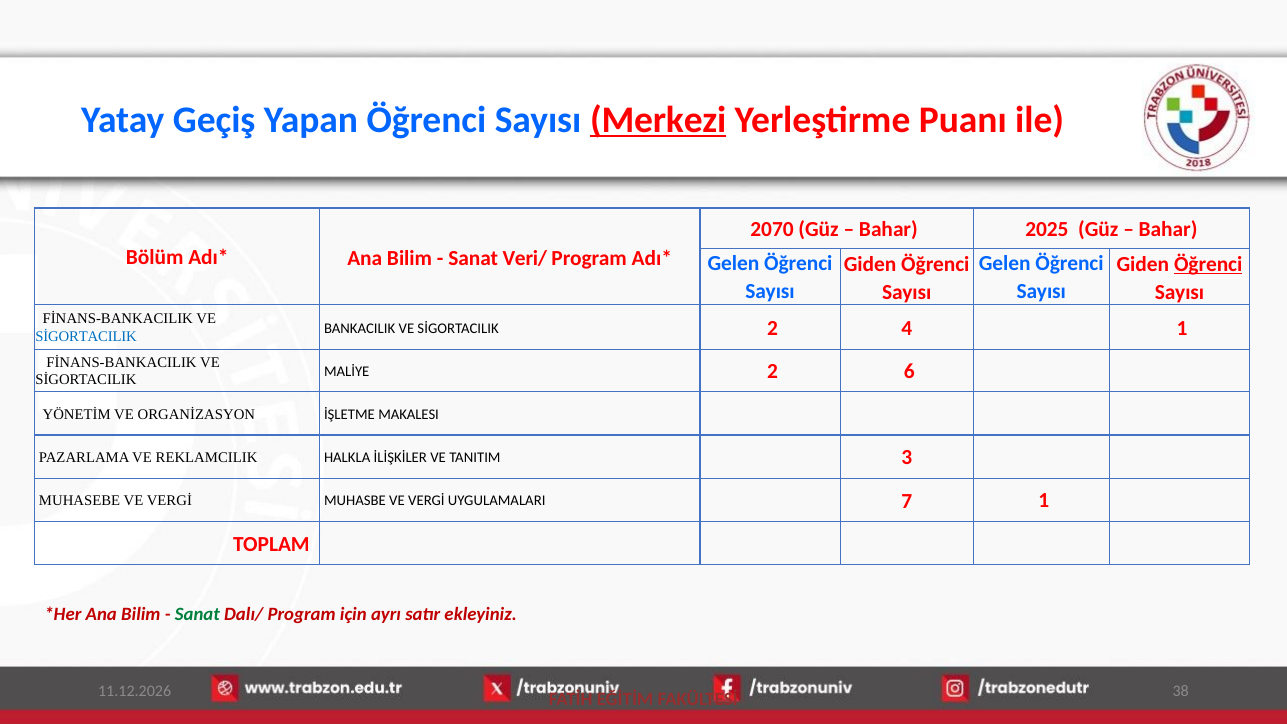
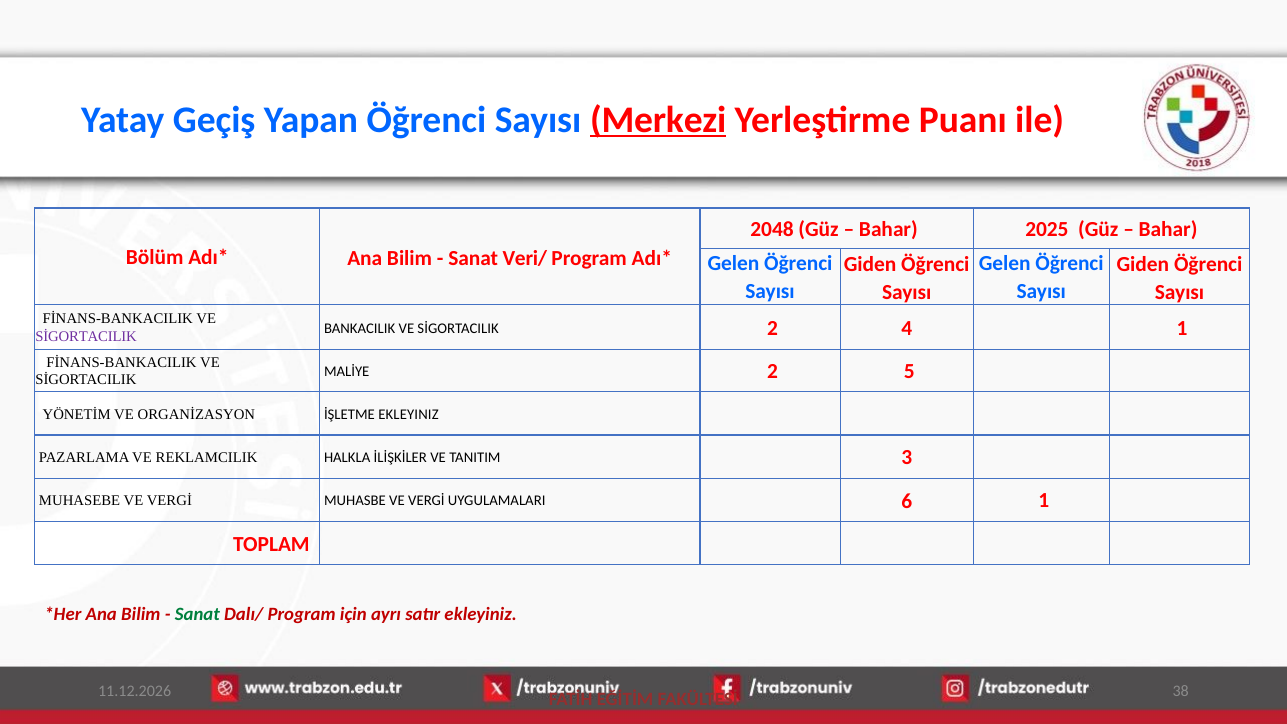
2070: 2070 -> 2048 (772, 229)
Öğrenci underline: present -> none (1208, 265)
SİGORTACILIK colour: blue -> purple (86, 336)
6: 6 -> 5 (909, 372)
İŞLETME MAKALESI: MAKALESI -> EKLEYINIZ (408, 415)
7: 7 -> 6 (907, 501)
